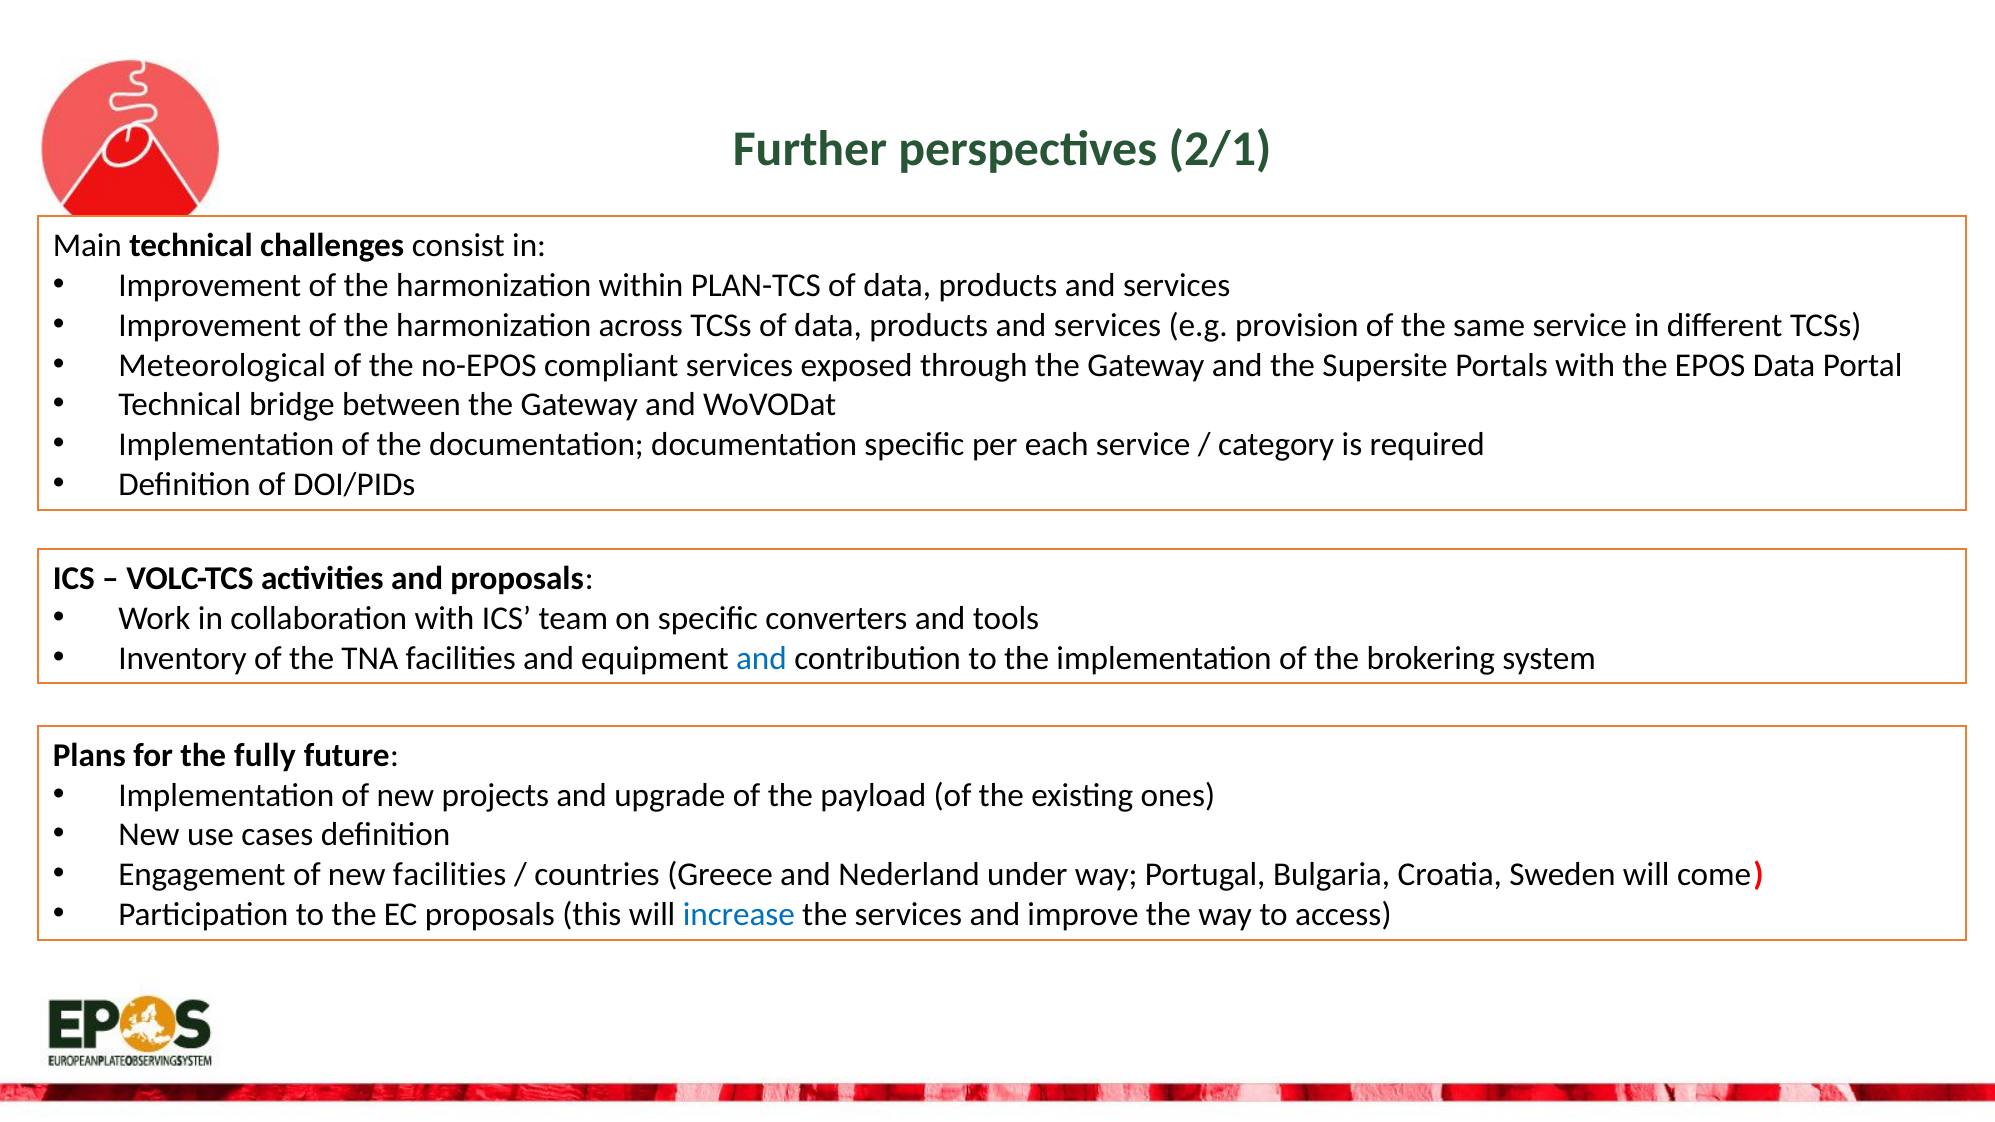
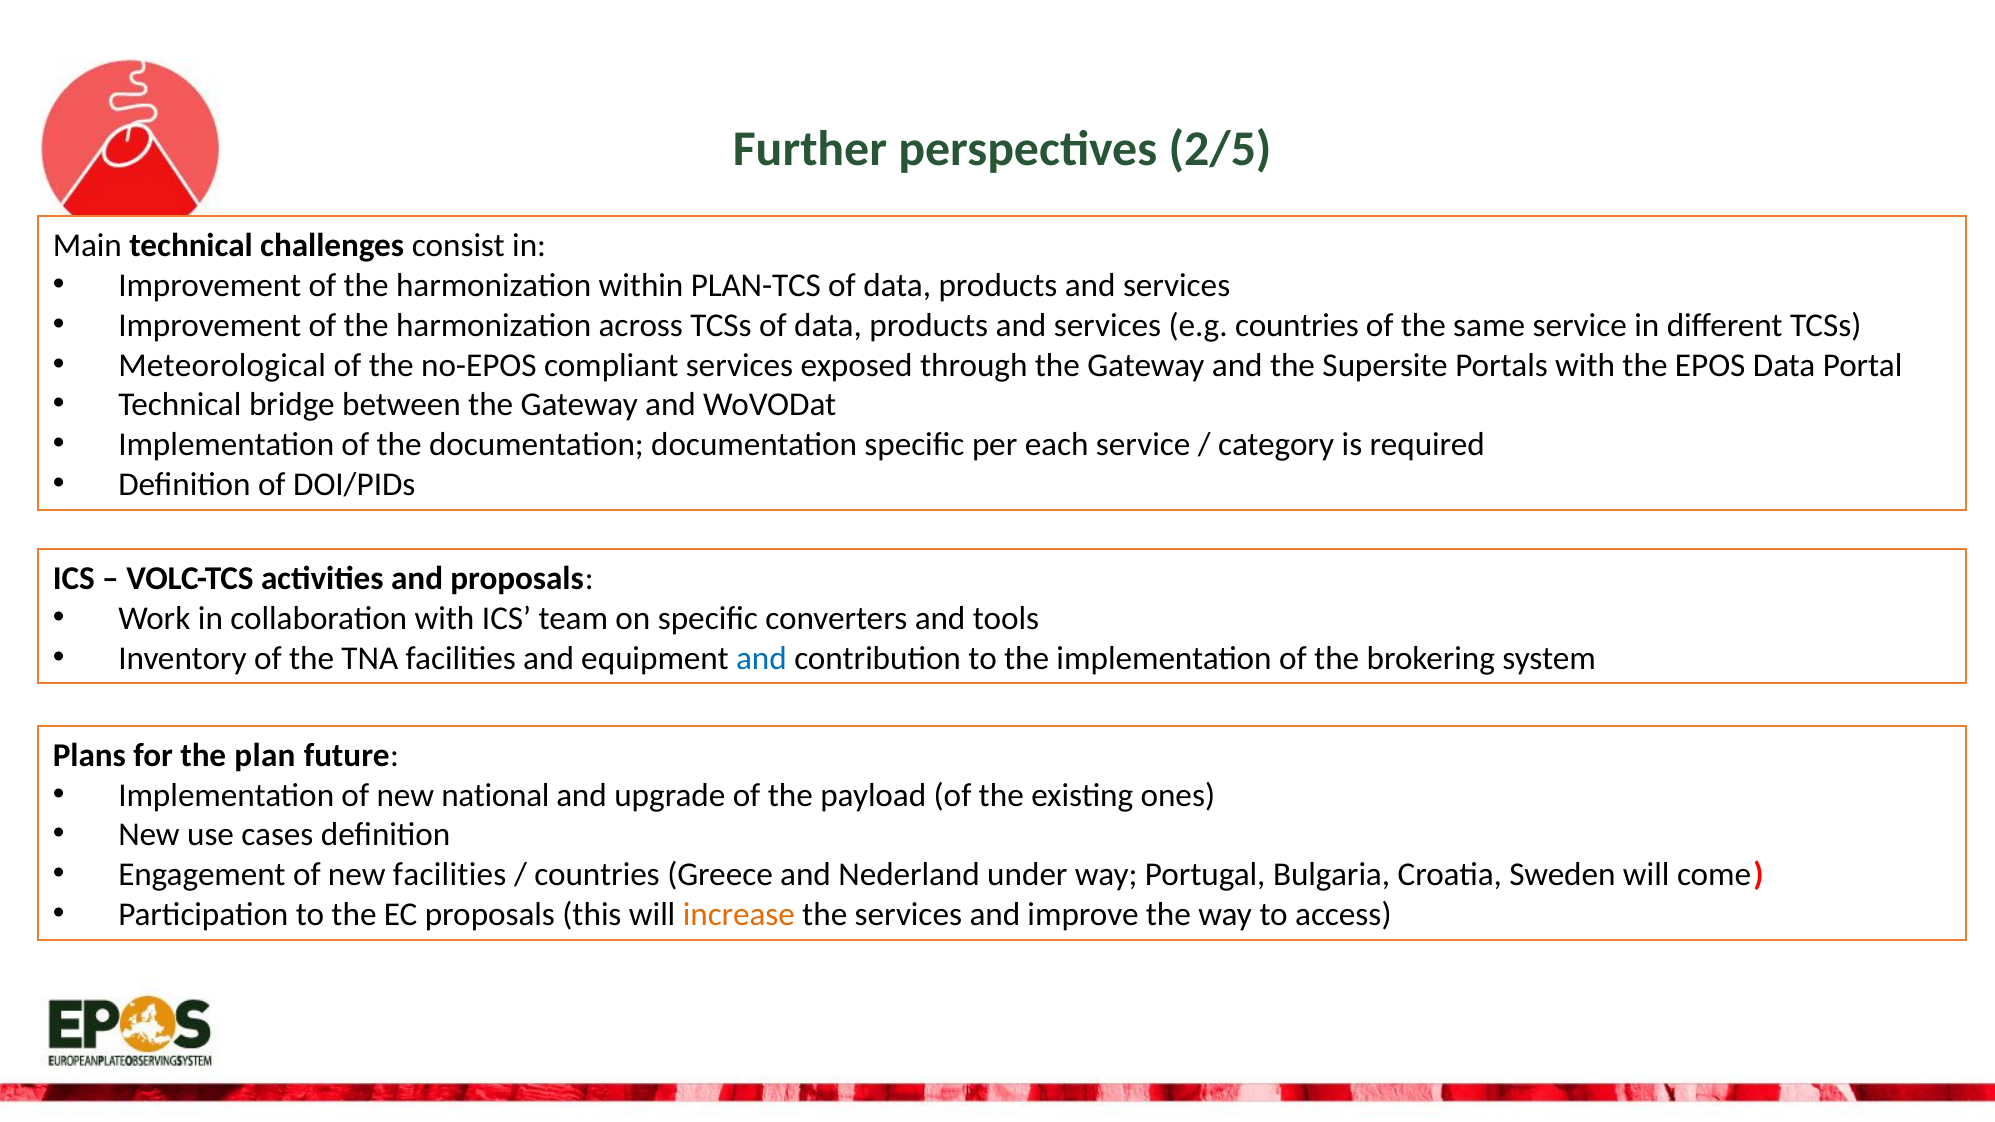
2/1: 2/1 -> 2/5 (1220, 149)
e.g provision: provision -> countries (1297, 325)
fully: fully -> plan (265, 755)
projects: projects -> national (495, 795)
increase colour: blue -> orange (739, 915)
